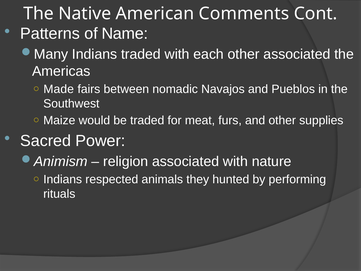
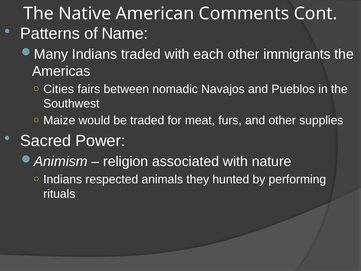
other associated: associated -> immigrants (297, 54)
Made: Made -> Cities (59, 89)
